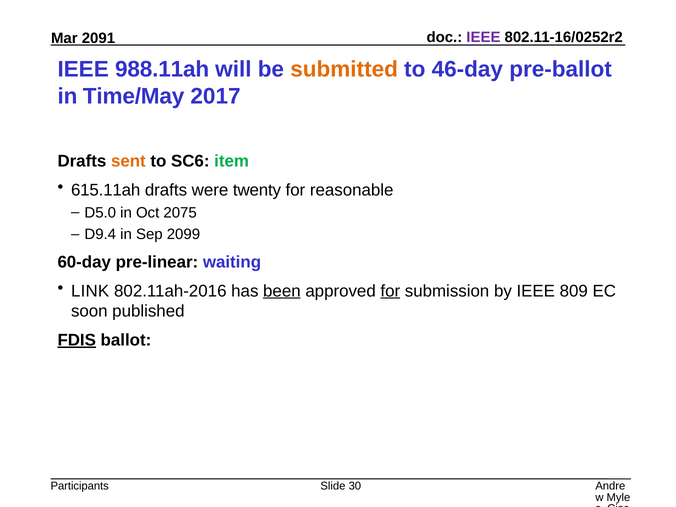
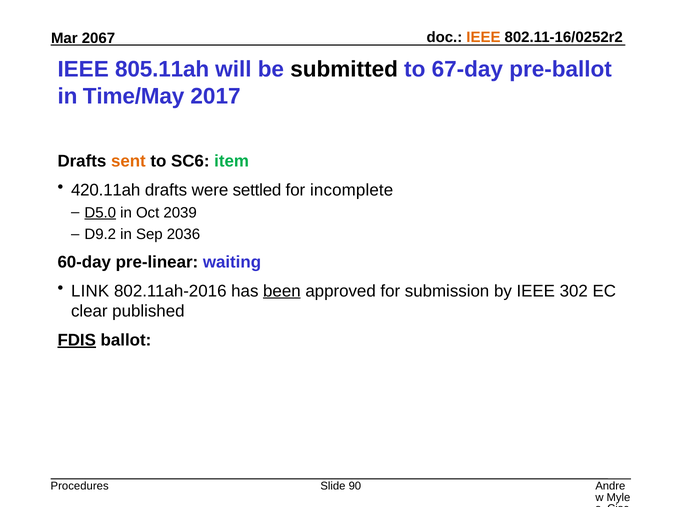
IEEE colour: purple -> orange (483, 37)
2091: 2091 -> 2067 (98, 38)
988.11ah: 988.11ah -> 805.11ah (162, 69)
submitted colour: orange -> black (344, 69)
46-day: 46-day -> 67-day (467, 69)
615.11ah: 615.11ah -> 420.11ah (106, 190)
twenty: twenty -> settled (257, 190)
reasonable: reasonable -> incomplete (352, 190)
D5.0 underline: none -> present (100, 213)
2075: 2075 -> 2039 (180, 213)
D9.4: D9.4 -> D9.2 (100, 234)
2099: 2099 -> 2036 (183, 234)
for underline: present -> none (390, 291)
809: 809 -> 302 (574, 291)
soon: soon -> clear (89, 311)
Participants: Participants -> Procedures (80, 486)
30: 30 -> 90 (355, 486)
